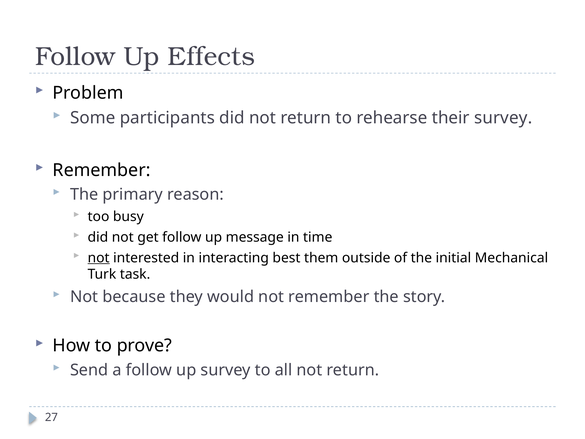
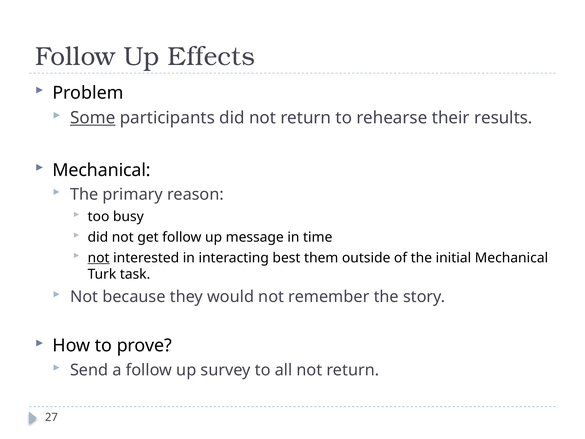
Some underline: none -> present (93, 118)
their survey: survey -> results (503, 118)
Remember: Remember -> Mechanical (102, 170)
